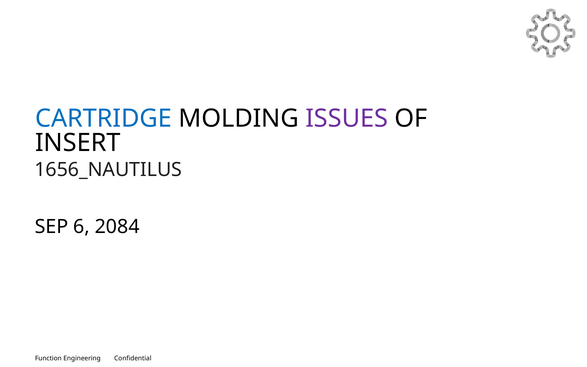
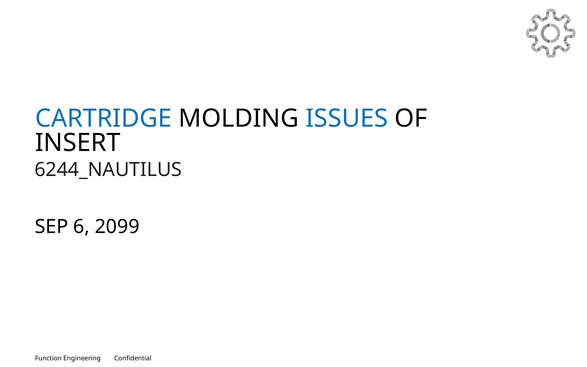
ISSUES colour: purple -> blue (347, 118)
1656_NAUTILUS: 1656_NAUTILUS -> 6244_NAUTILUS (108, 170)
2084: 2084 -> 2099 (117, 227)
